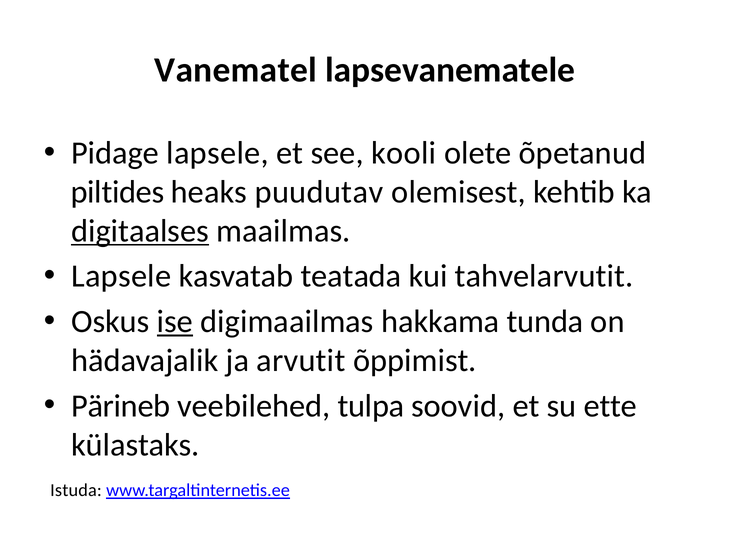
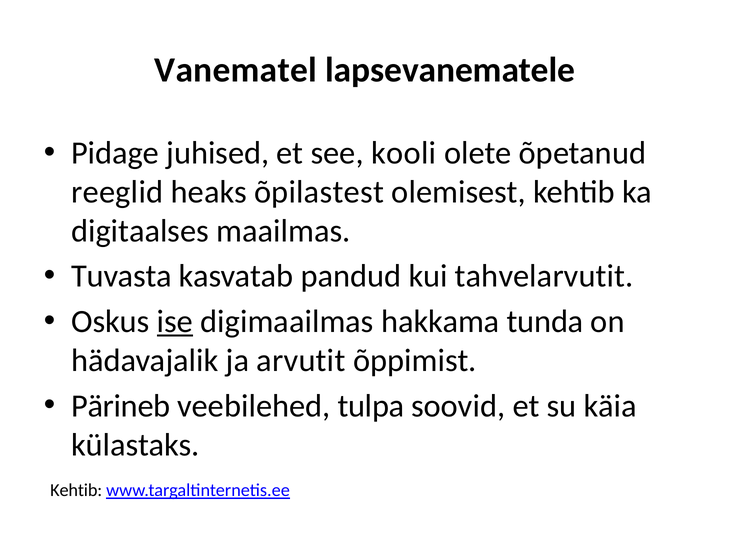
Pidage lapsele: lapsele -> juhised (218, 153)
piltides: piltides -> reeglid (117, 192)
puudutav: puudutav -> õpilastest (319, 192)
digitaalses underline: present -> none (140, 231)
Lapsele: Lapsele -> Tuvasta (121, 276)
teatada: teatada -> pandud (351, 276)
ette: ette -> käia (610, 406)
Istuda: Istuda -> Kehtib (76, 491)
